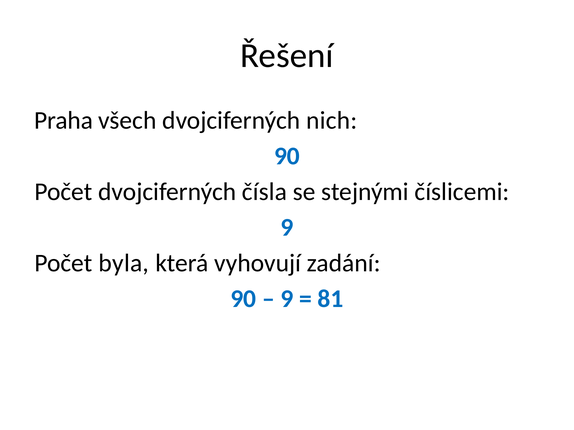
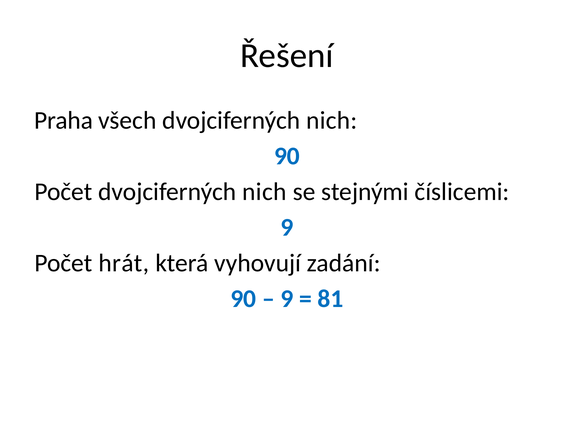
Počet dvojciferných čísla: čísla -> nich (264, 192)
byla: byla -> hrát (124, 263)
